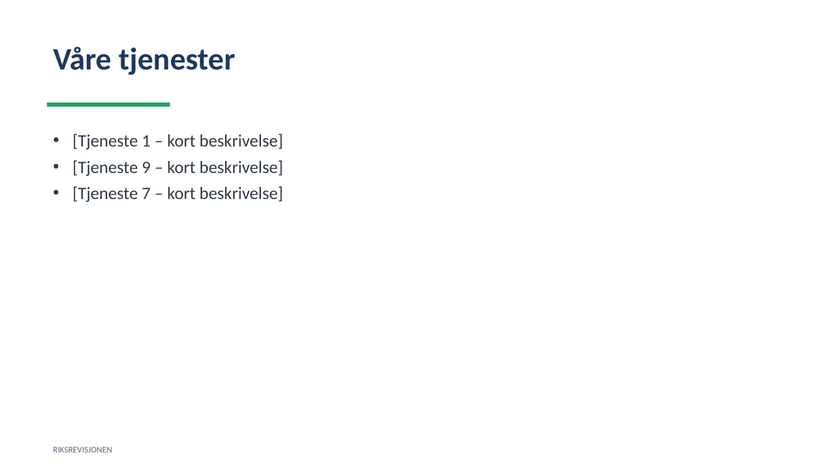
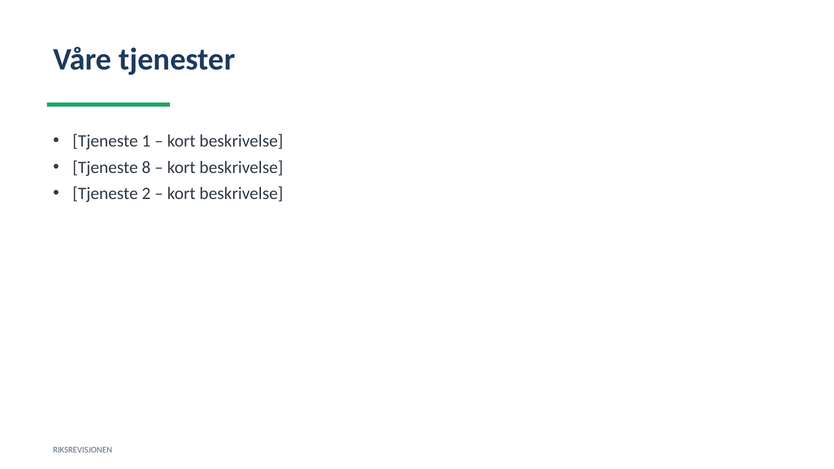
9: 9 -> 8 (146, 167)
7: 7 -> 2 (146, 193)
